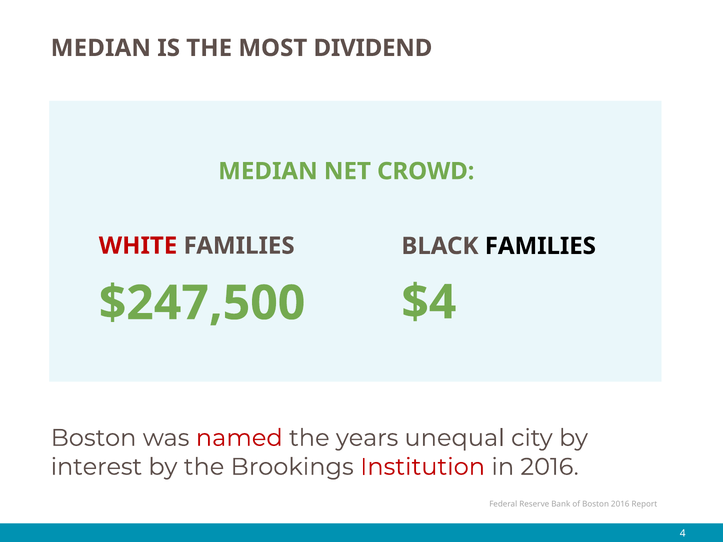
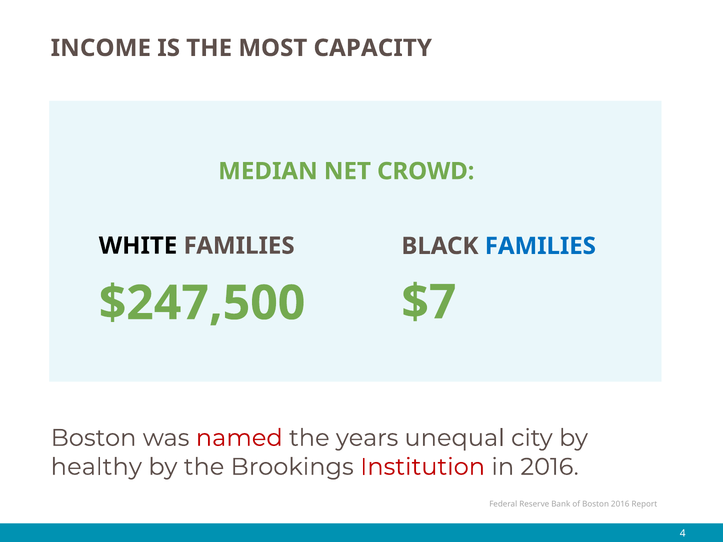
MEDIAN: MEDIAN -> INCOME (101, 48)
DIVIDEND: DIVIDEND -> CAPACITY (373, 48)
WHITE colour: red -> black (138, 246)
FAMILIES colour: black -> blue (540, 246)
$4: $4 -> $7 (429, 303)
interest: interest -> healthy (96, 467)
